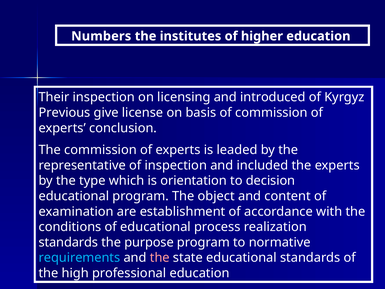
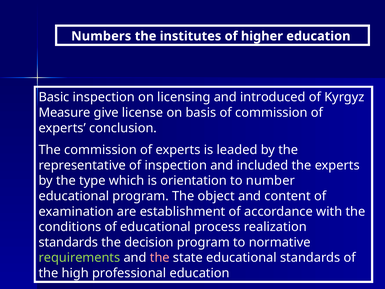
Their: Their -> Basic (54, 97)
Previous: Previous -> Measure (65, 113)
decision: decision -> number (270, 181)
purpose: purpose -> decision (149, 242)
requirements colour: light blue -> light green (79, 258)
